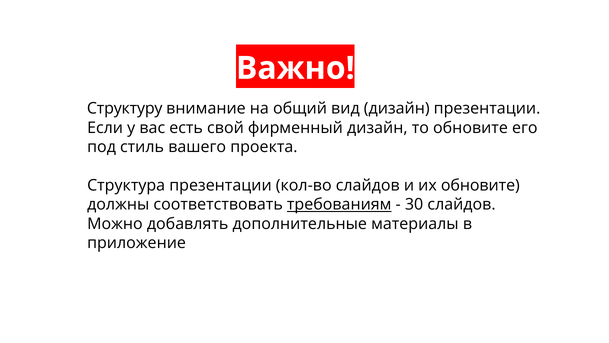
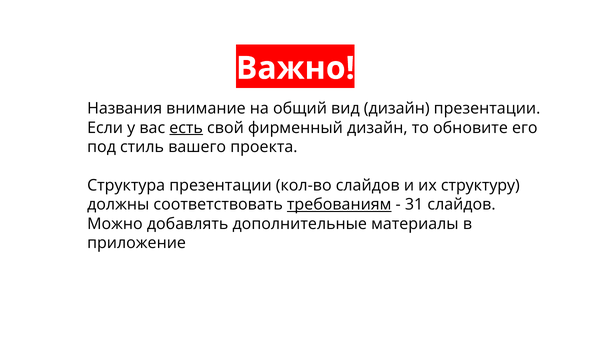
Структуру: Структуру -> Названия (125, 108)
есть underline: none -> present (186, 128)
их обновите: обновите -> структуру (480, 185)
30: 30 -> 31 (414, 204)
